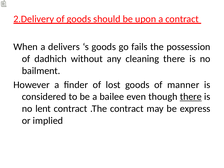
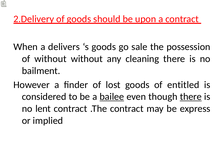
fails: fails -> sale (139, 47)
of dadhich: dadhich -> without (50, 59)
manner: manner -> entitled (183, 85)
bailee underline: none -> present (112, 97)
